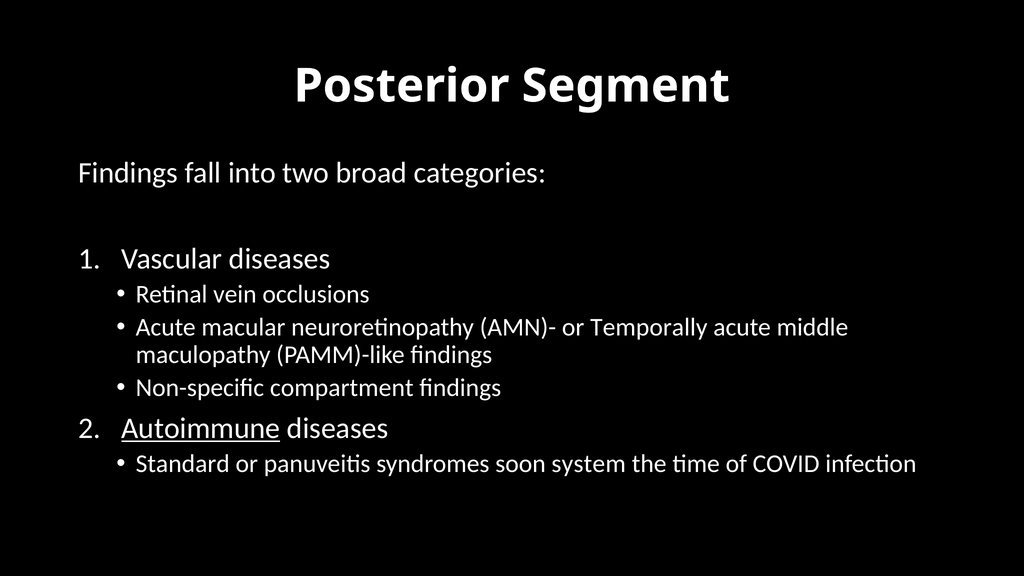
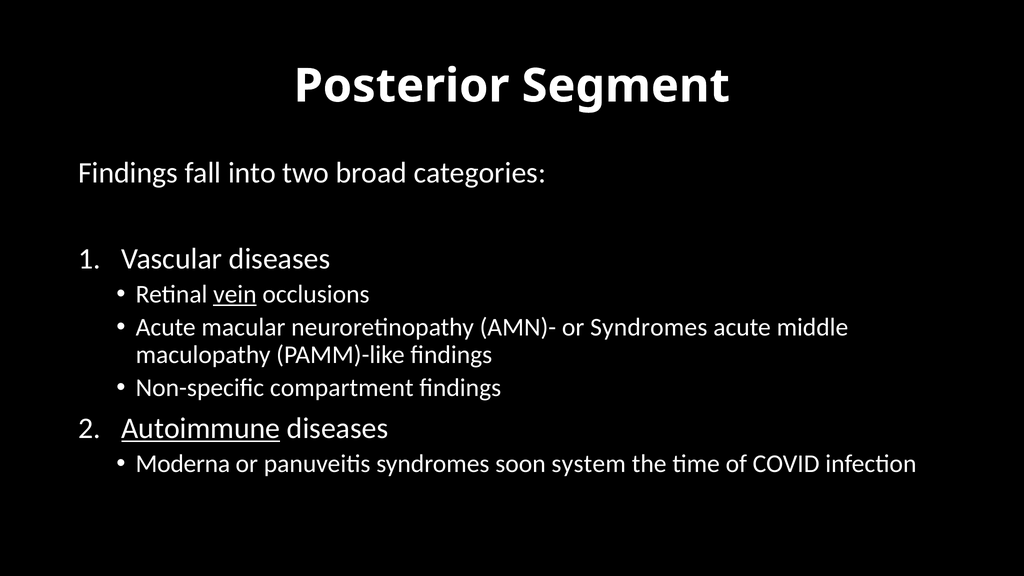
vein underline: none -> present (235, 294)
or Temporally: Temporally -> Syndromes (649, 327)
Standard: Standard -> Moderna (183, 464)
